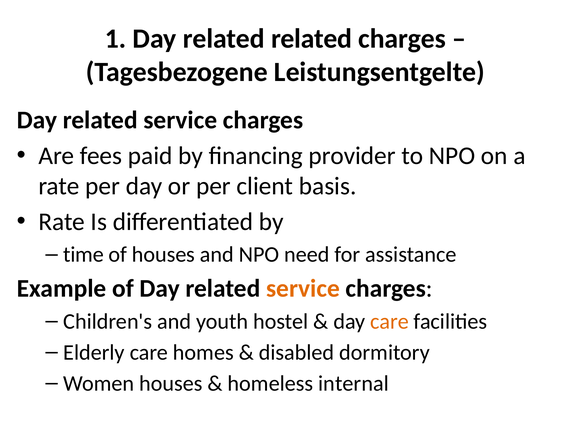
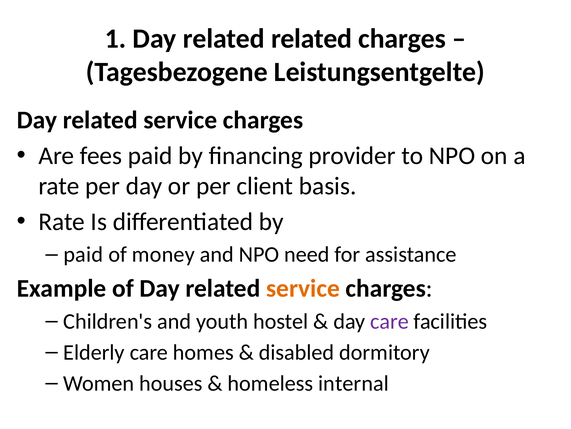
time: time -> paid (83, 254)
of houses: houses -> money (163, 254)
care colour: orange -> purple (390, 321)
